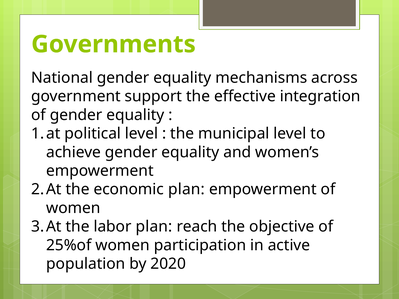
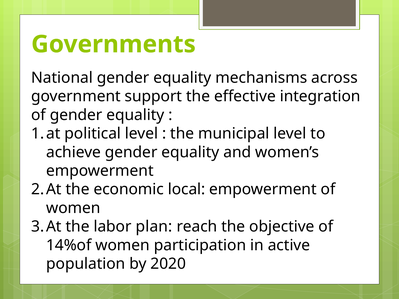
economic plan: plan -> local (187, 190)
25%of: 25%of -> 14%of (69, 245)
